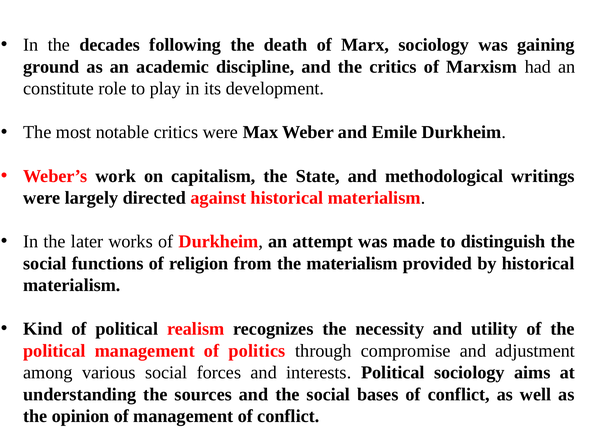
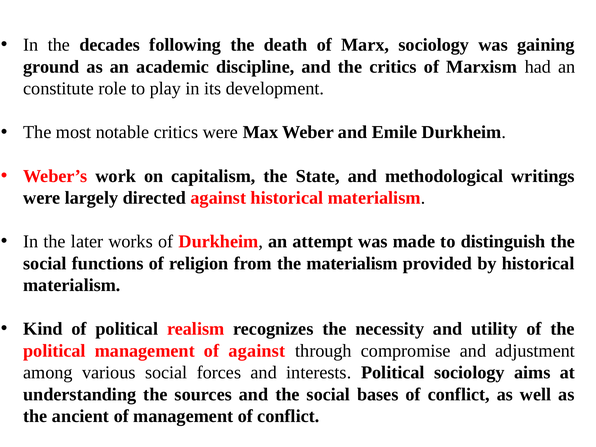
of politics: politics -> against (257, 351)
opinion: opinion -> ancient (80, 416)
